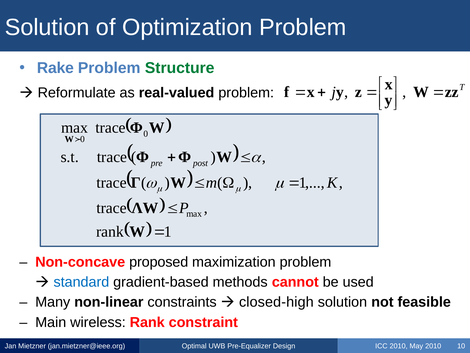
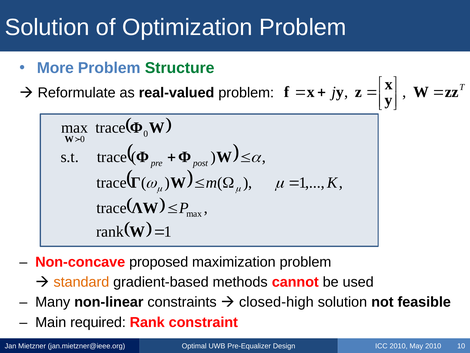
Rake: Rake -> More (55, 68)
standard colour: blue -> orange (81, 282)
wireless: wireless -> required (98, 322)
